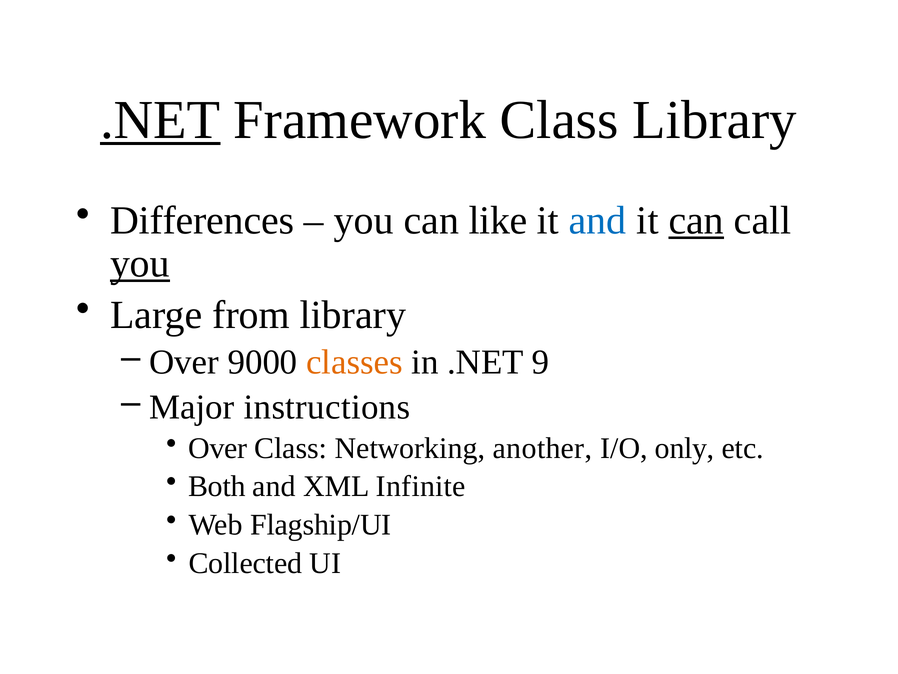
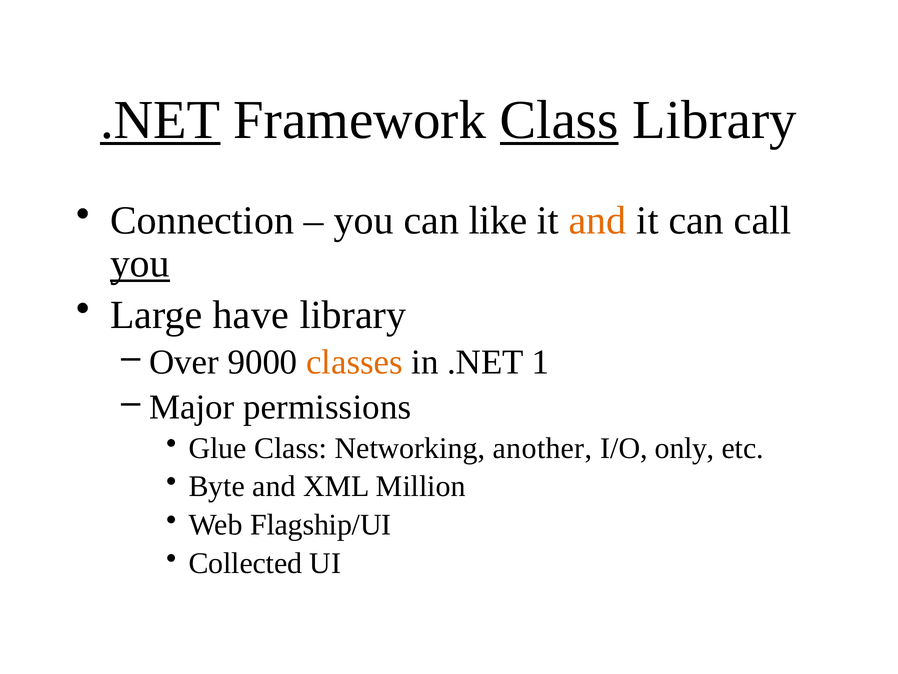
Class underline: none -> present (559, 120)
Differences: Differences -> Connection (202, 220)
and colour: blue -> orange (598, 220)
can underline: present -> none (696, 220)
from: from -> have (251, 315)
9: 9 -> 1 (540, 362)
instructions: instructions -> permissions (327, 407)
Over: Over -> Glue (218, 448)
Both: Both -> Byte (217, 486)
Infinite: Infinite -> Million (421, 486)
